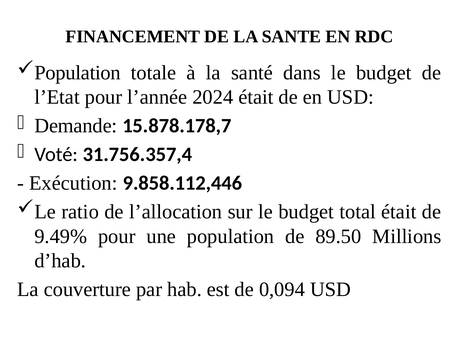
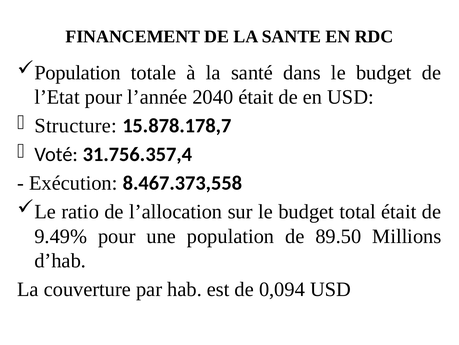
2024: 2024 -> 2040 (213, 97)
Demande: Demande -> Structure (76, 126)
9.858.112,446: 9.858.112,446 -> 8.467.373,558 (182, 183)
